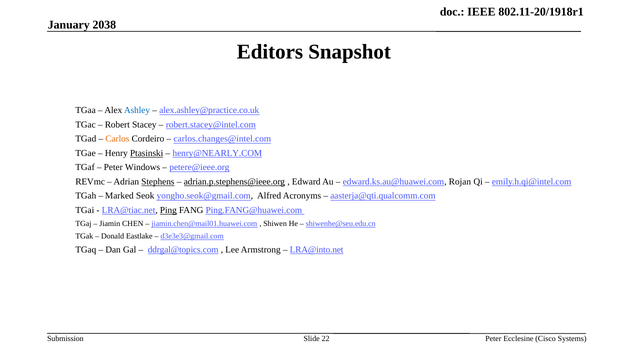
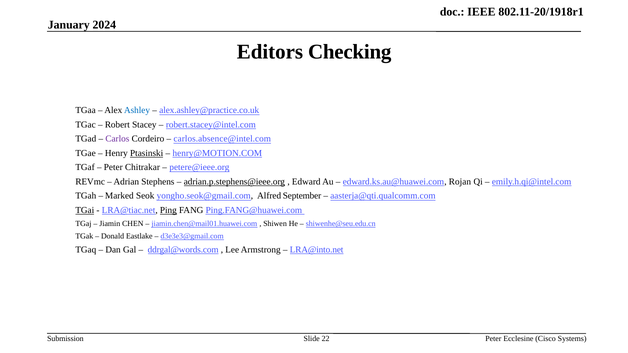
2038: 2038 -> 2024 (104, 25)
Snapshot: Snapshot -> Checking (350, 52)
Carlos colour: orange -> purple (117, 139)
carlos.changes@intel.com: carlos.changes@intel.com -> carlos.absence@intel.com (222, 139)
henry@NEARLY.COM: henry@NEARLY.COM -> henry@MOTION.COM (217, 153)
Windows: Windows -> Chitrakar (143, 168)
Stephens underline: present -> none (158, 182)
Acronyms: Acronyms -> September (302, 196)
TGai underline: none -> present (85, 210)
ddrgal@topics.com: ddrgal@topics.com -> ddrgal@words.com (183, 250)
